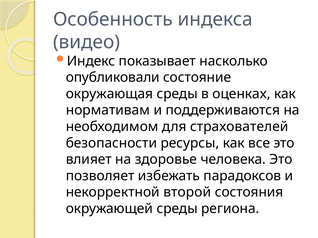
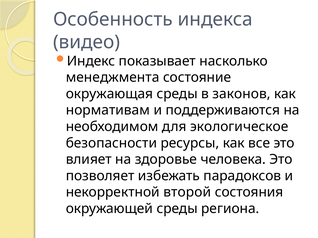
опубликовали: опубликовали -> менеджмента (113, 78)
оценках: оценках -> законов (241, 94)
страхователей: страхователей -> экологическое (239, 127)
